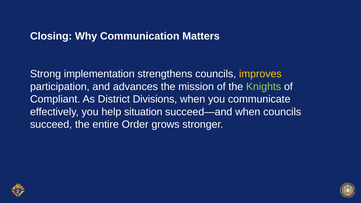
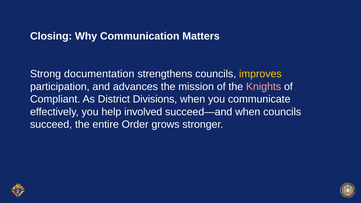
implementation: implementation -> documentation (99, 74)
Knights colour: light green -> pink (264, 87)
situation: situation -> involved (143, 112)
